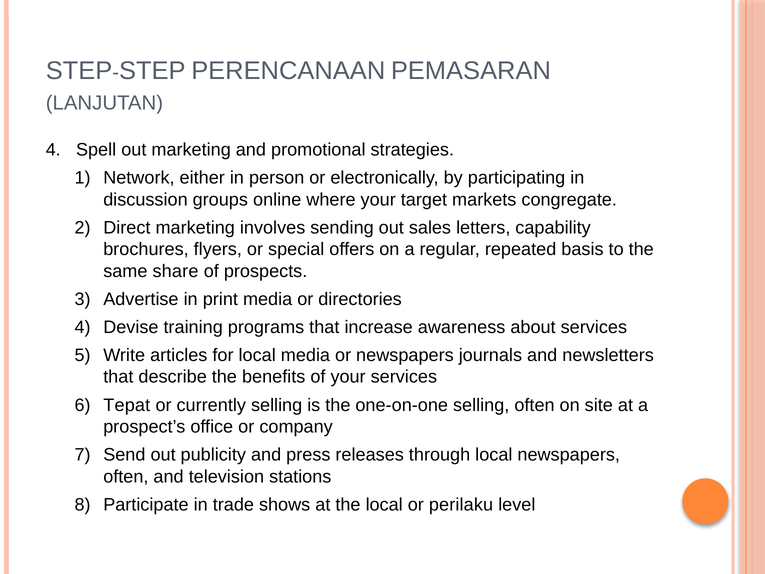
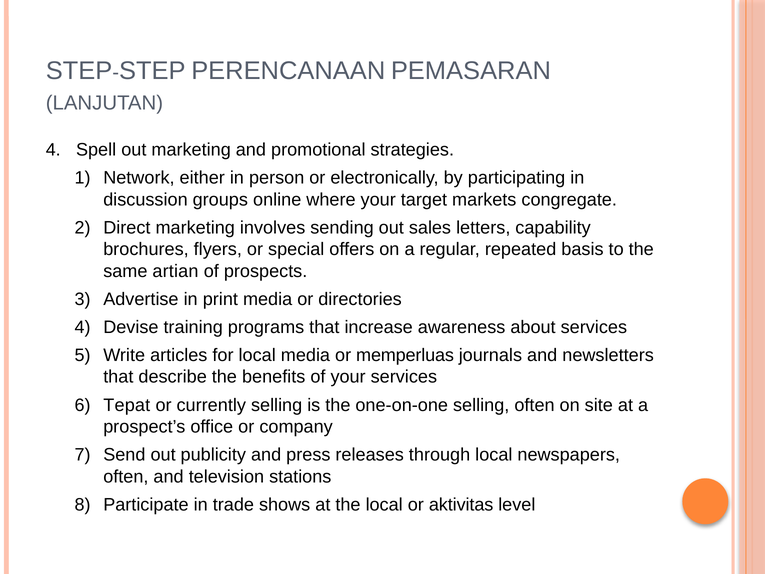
share: share -> artian (175, 271)
or newspapers: newspapers -> memperluas (405, 355)
perilaku: perilaku -> aktivitas (461, 504)
